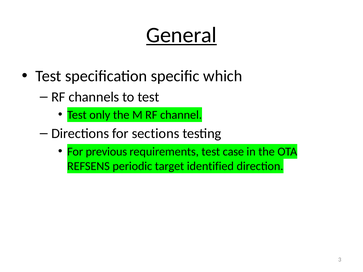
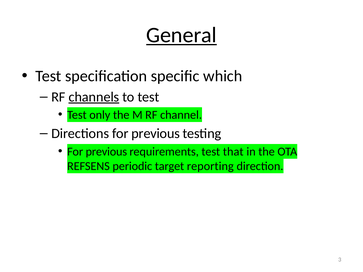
channels underline: none -> present (94, 97)
Directions for sections: sections -> previous (156, 134)
case: case -> that (233, 152)
identified: identified -> reporting (210, 166)
